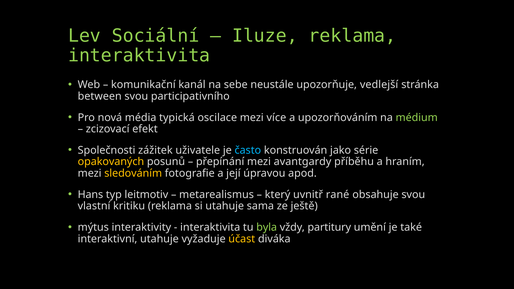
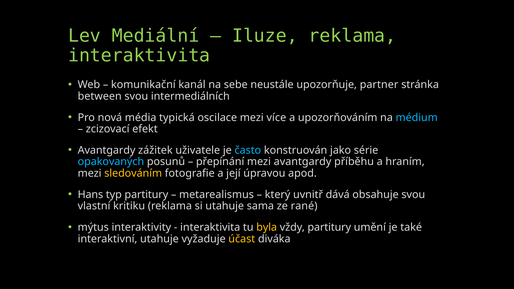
Sociální: Sociální -> Mediální (156, 36)
vedlejší: vedlejší -> partner (379, 85)
participativního: participativního -> intermediálních (190, 96)
médium colour: light green -> light blue (417, 118)
Společnosti: Společnosti -> Avantgardy (107, 150)
opakovaných colour: yellow -> light blue (111, 162)
typ leitmotiv: leitmotiv -> partitury (146, 195)
rané: rané -> dává (338, 195)
ještě: ještě -> rané (304, 206)
byla colour: light green -> yellow (267, 227)
